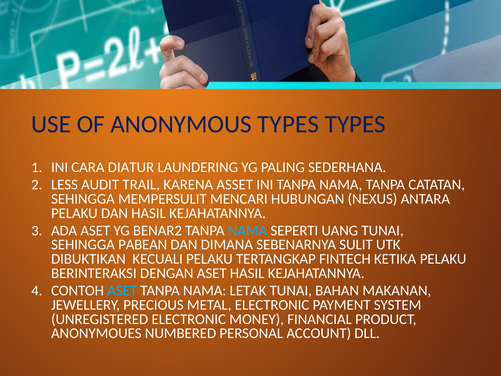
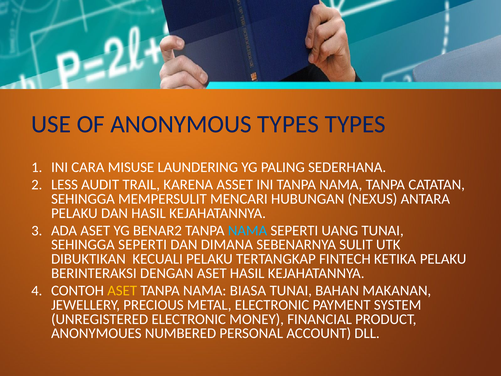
DIATUR: DIATUR -> MISUSE (131, 167)
SEHINGGA PABEAN: PABEAN -> SEPERTI (143, 245)
ASET colour: light blue -> yellow (122, 290)
LETAK: LETAK -> BIASA (248, 290)
